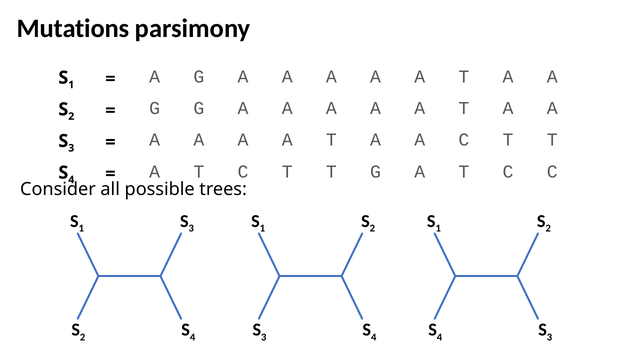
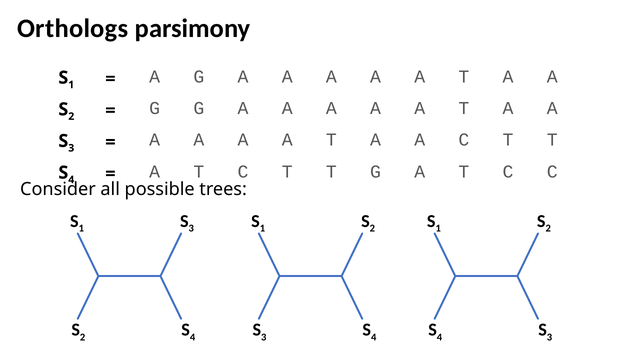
Mutations: Mutations -> Orthologs (73, 29)
